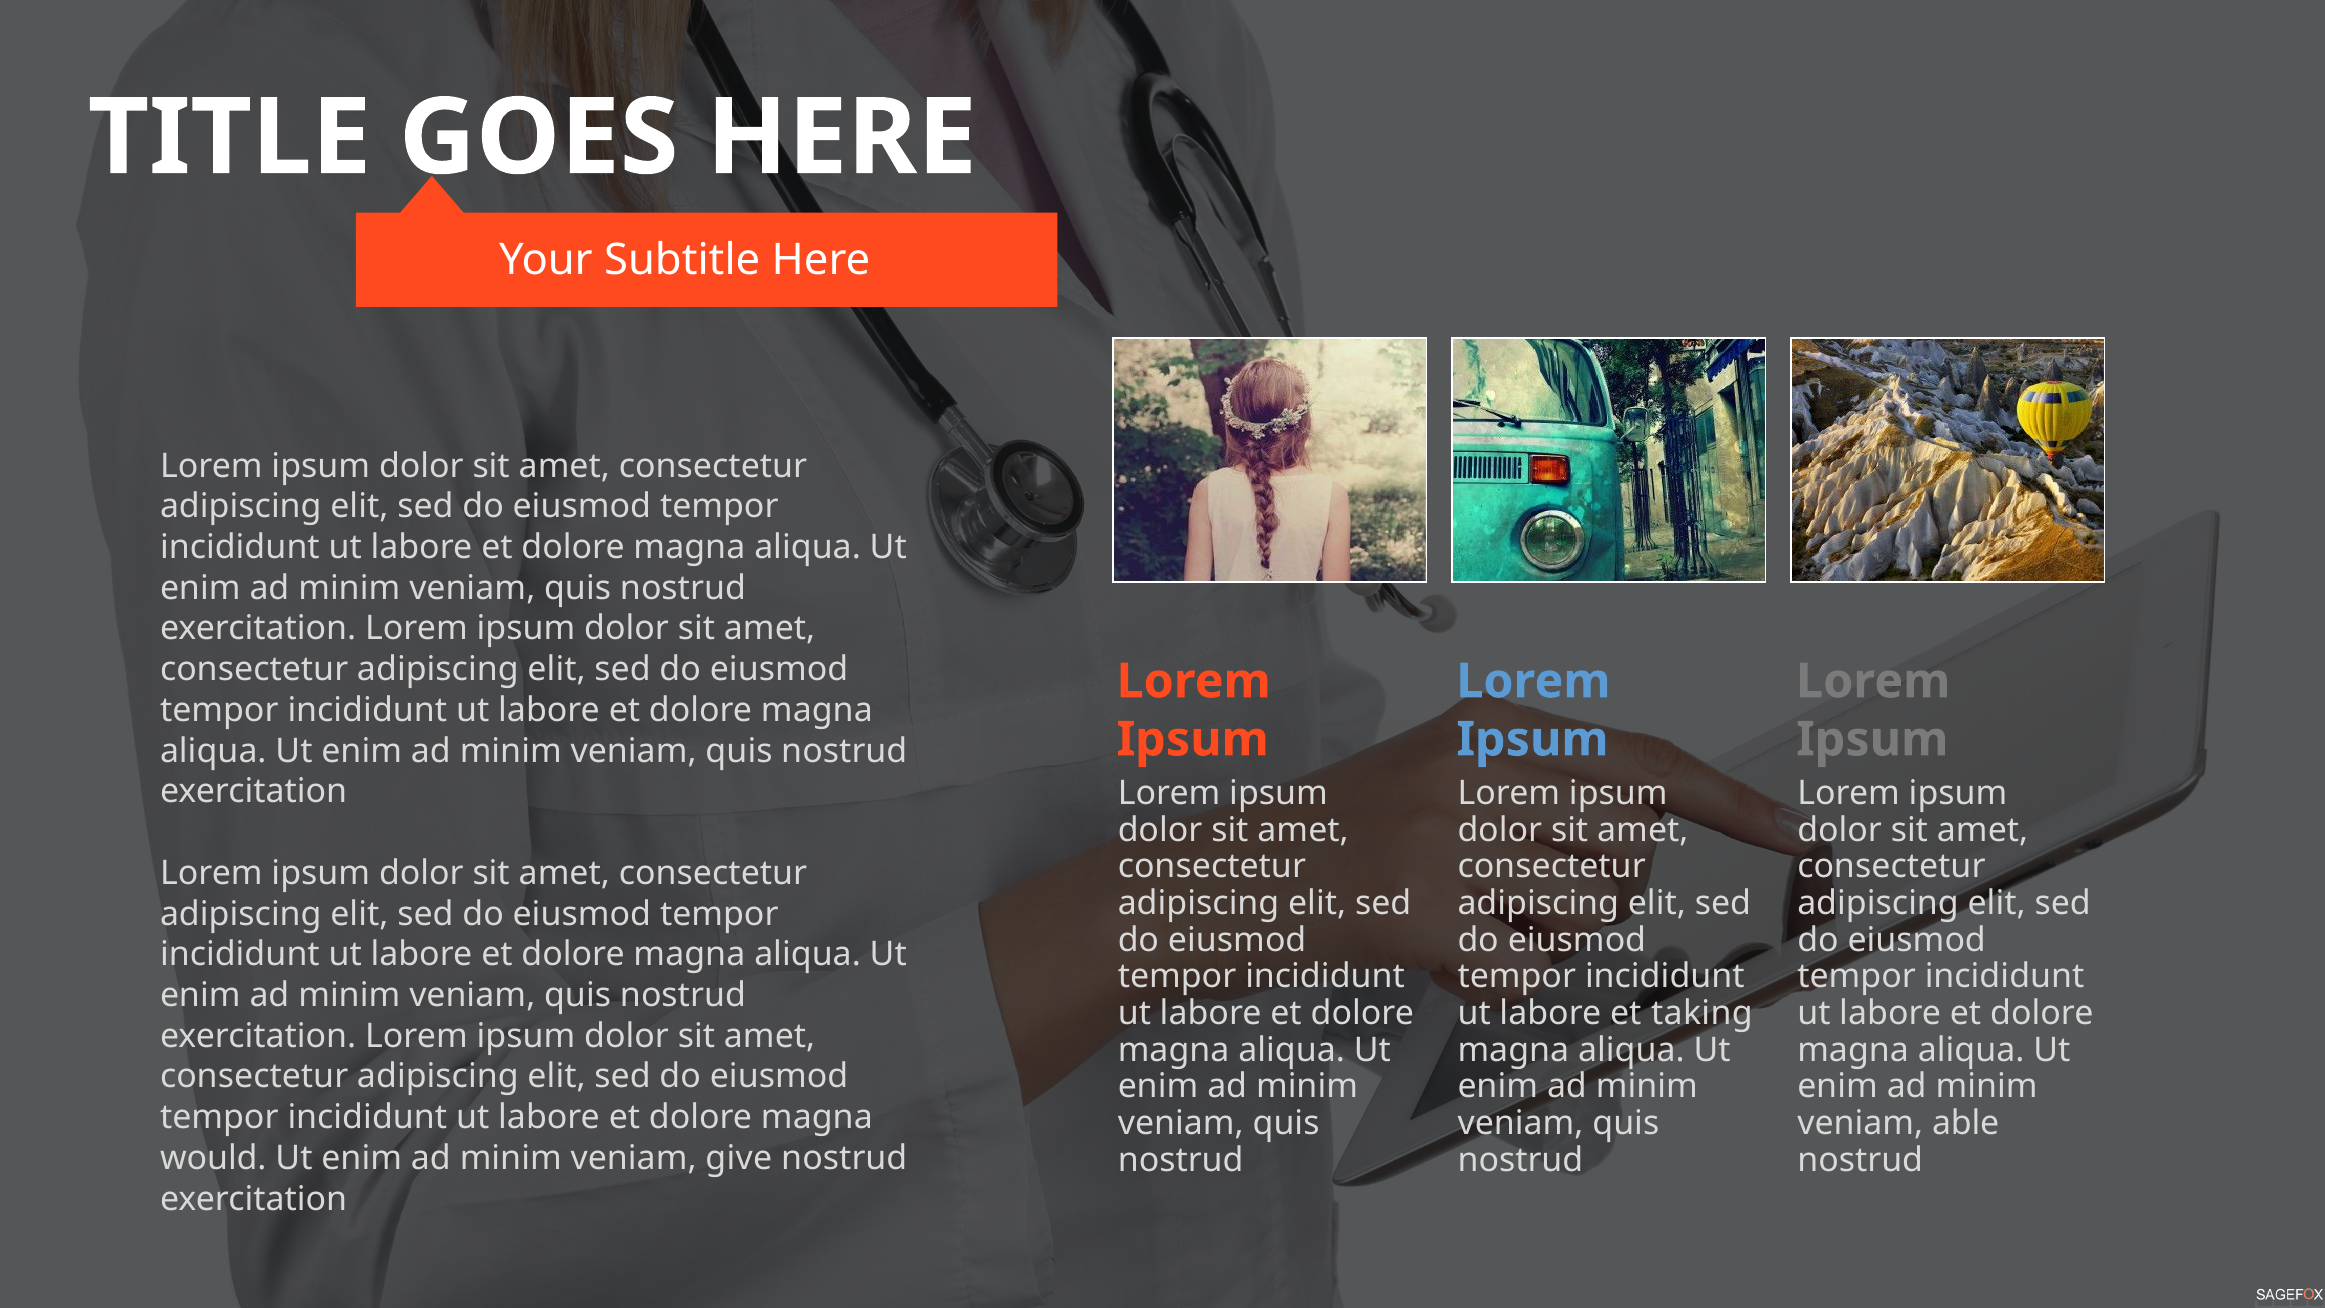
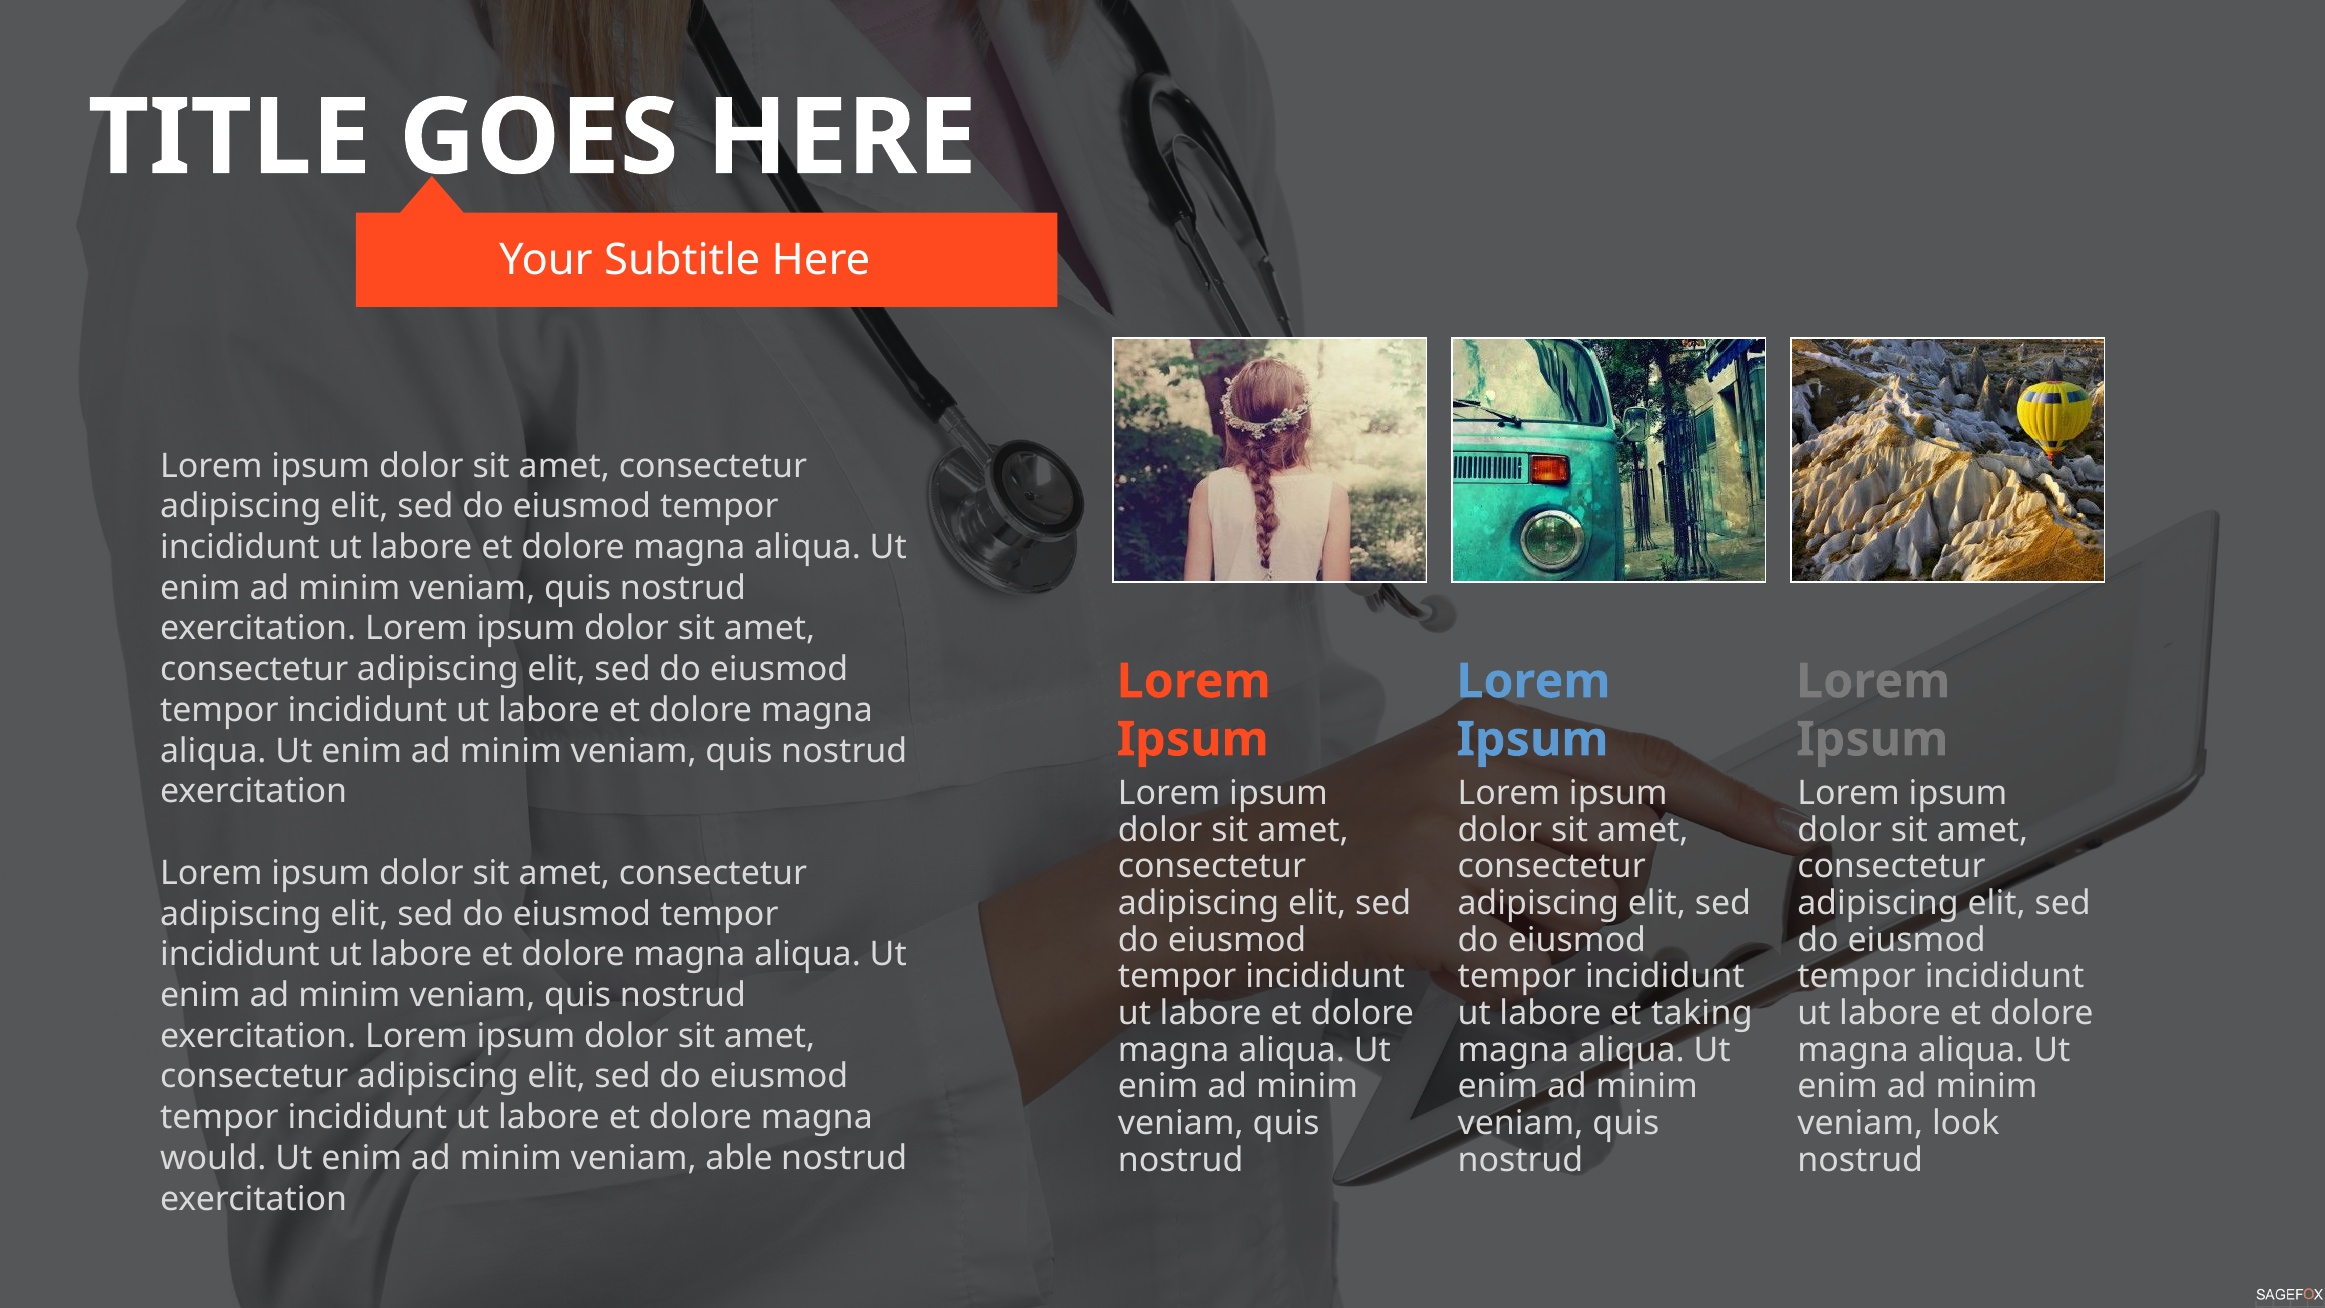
able: able -> look (1966, 1123)
give: give -> able (739, 1158)
